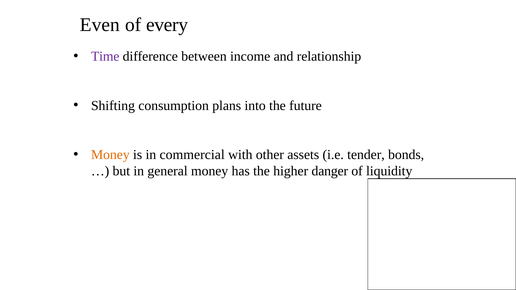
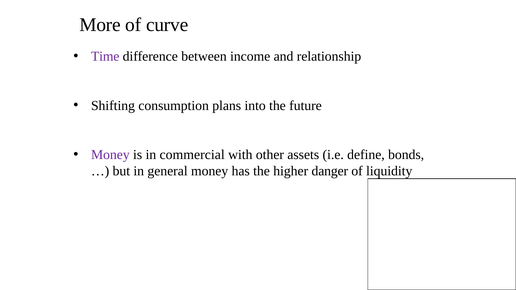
Even: Even -> More (100, 25)
every: every -> curve (167, 25)
Money colour: orange -> purple (110, 155)
tender: tender -> define (366, 155)
